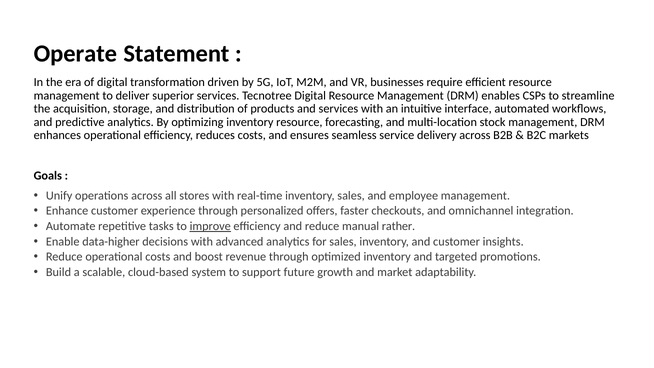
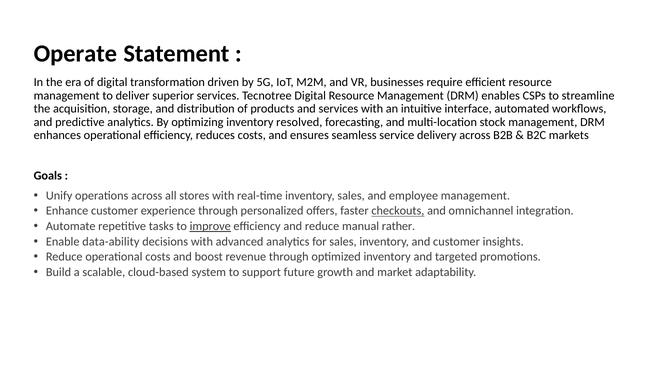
inventory resource: resource -> resolved (299, 122)
checkouts underline: none -> present (398, 211)
data-higher: data-higher -> data-ability (111, 241)
